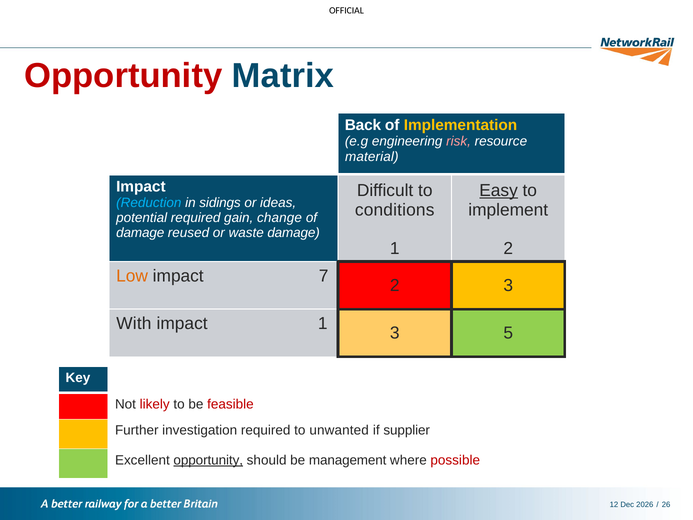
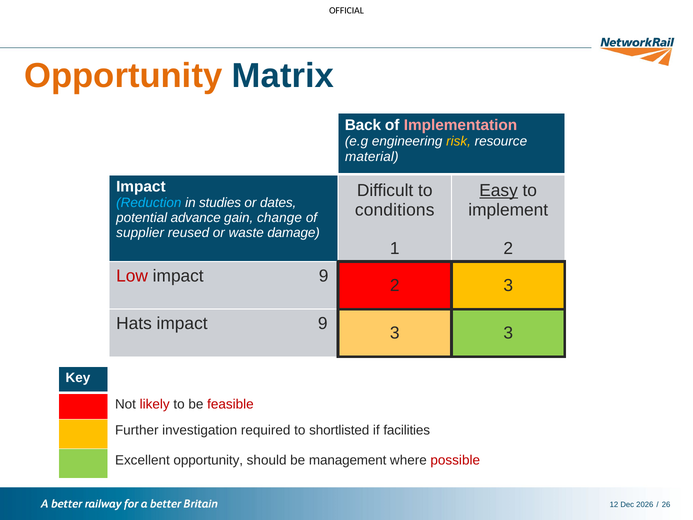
Opportunity colour: red -> orange (123, 76)
Implementation colour: yellow -> pink (460, 125)
risk colour: pink -> yellow (459, 141)
sidings: sidings -> studies (220, 203)
ideas: ideas -> dates (278, 203)
potential required: required -> advance (196, 218)
damage: damage -> supplier (140, 233)
Low colour: orange -> red (132, 276)
7: 7 -> 9 (324, 276)
With: With -> Hats (134, 323)
1: 1 -> 9 (323, 323)
3 5: 5 -> 3 (508, 333)
unwanted: unwanted -> shortlisted (339, 430)
supplier: supplier -> facilities (407, 430)
opportunity underline: present -> none (208, 460)
